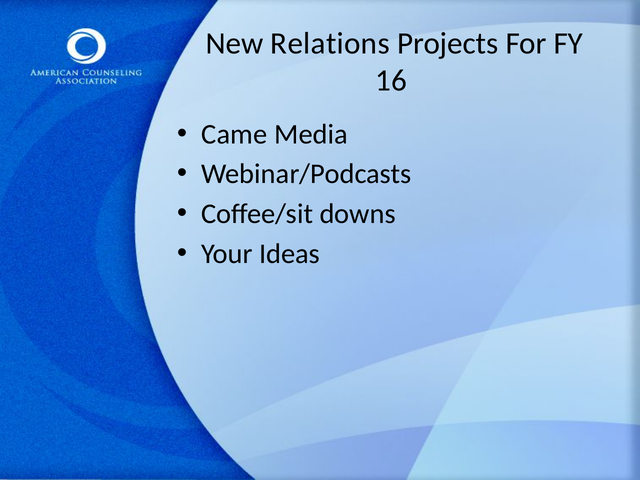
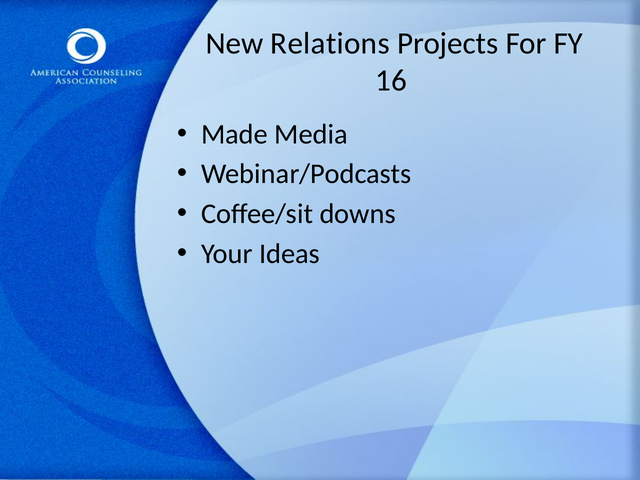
Came: Came -> Made (234, 134)
